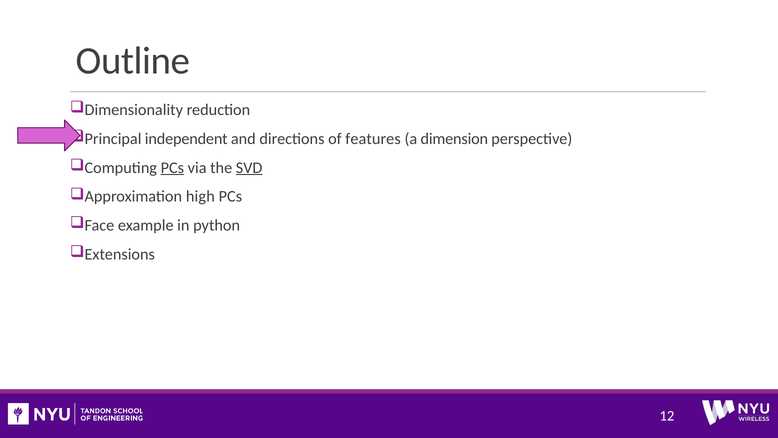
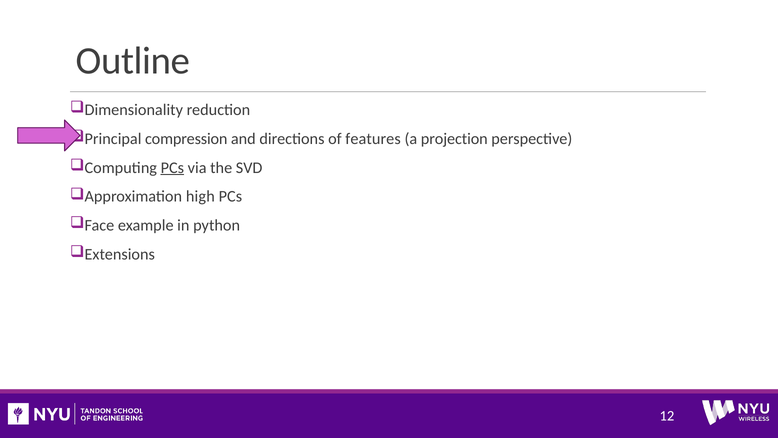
independent: independent -> compression (186, 139)
dimension: dimension -> projection (454, 139)
SVD underline: present -> none (249, 168)
